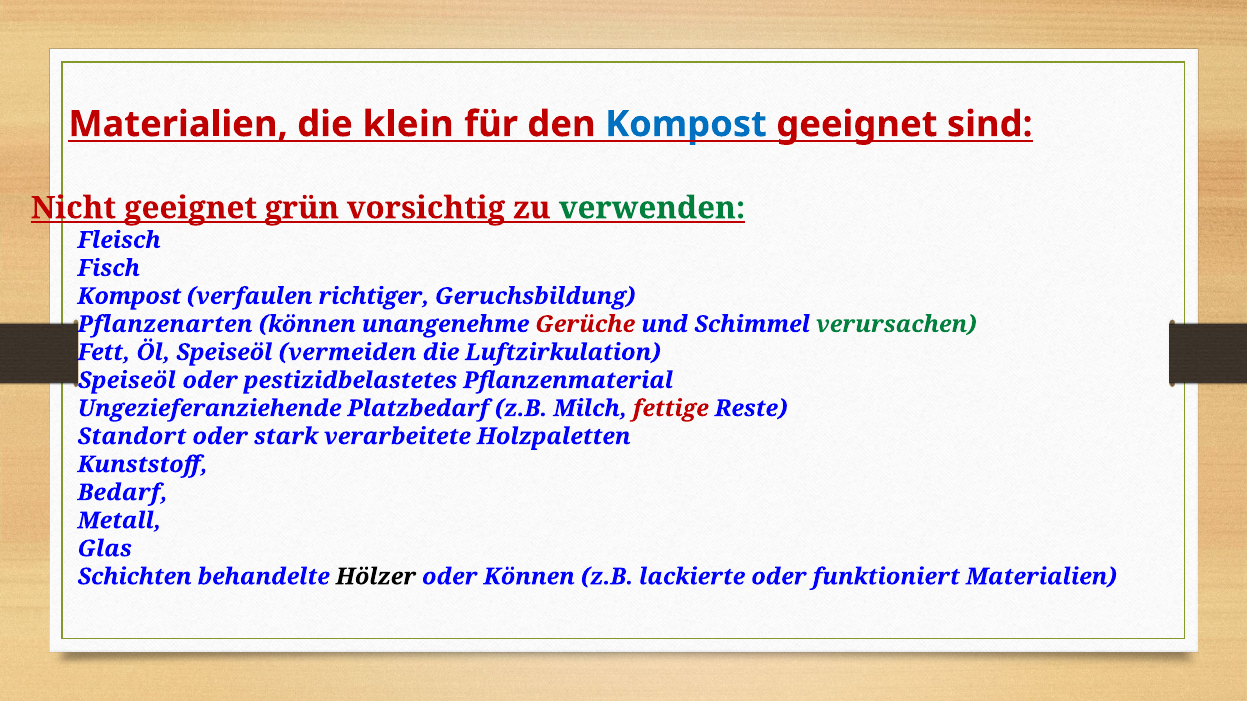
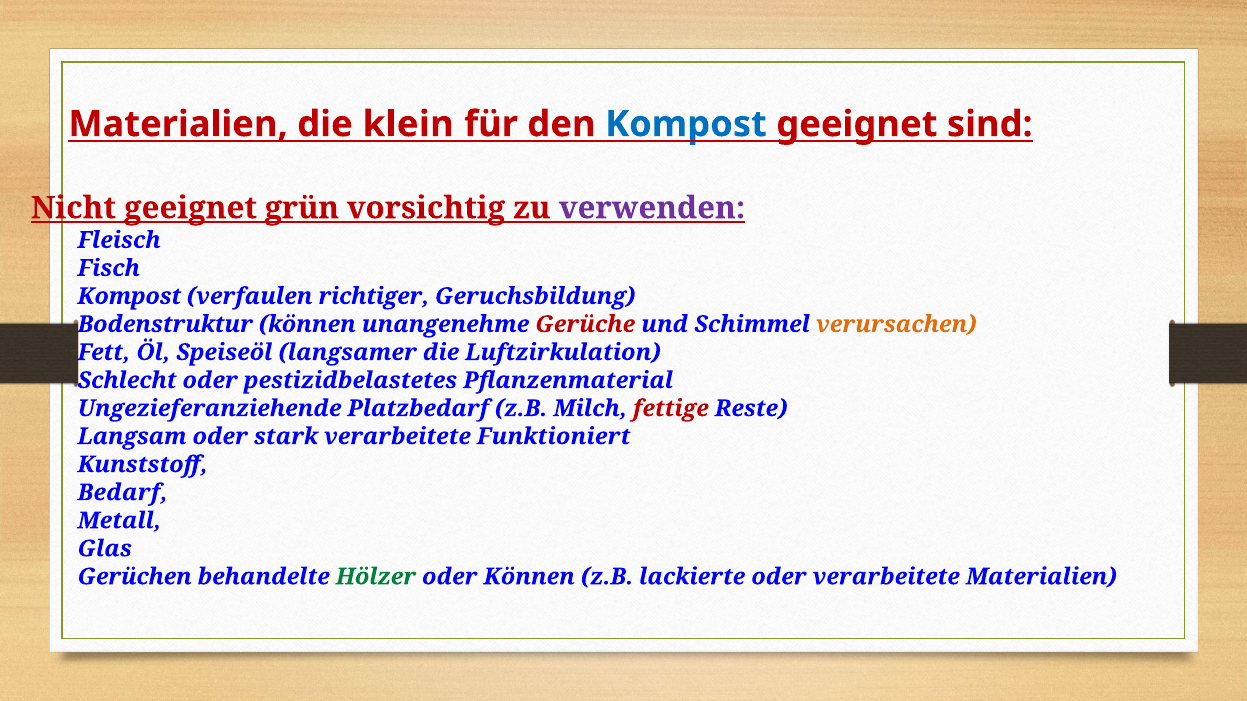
verwenden colour: green -> purple (652, 208)
Pflanzenarten: Pflanzenarten -> Bodenstruktur (165, 324)
verursachen colour: green -> orange (896, 324)
vermeiden: vermeiden -> langsamer (348, 353)
Speiseöl: Speiseöl -> Schlecht (127, 381)
Standort: Standort -> Langsam (132, 437)
Holzpaletten: Holzpaletten -> Funktioniert (554, 437)
Schichten: Schichten -> Gerüchen (135, 577)
Hölzer colour: black -> green (376, 577)
oder funktioniert: funktioniert -> verarbeitete (886, 577)
